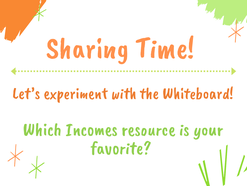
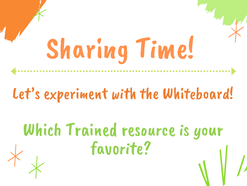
Incomes: Incomes -> Trained (92, 129)
